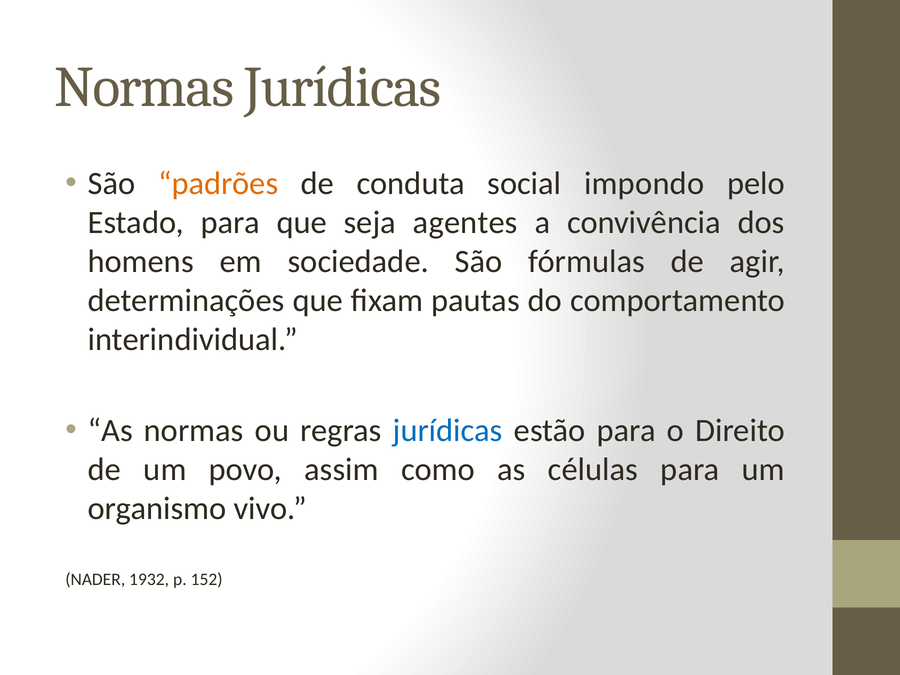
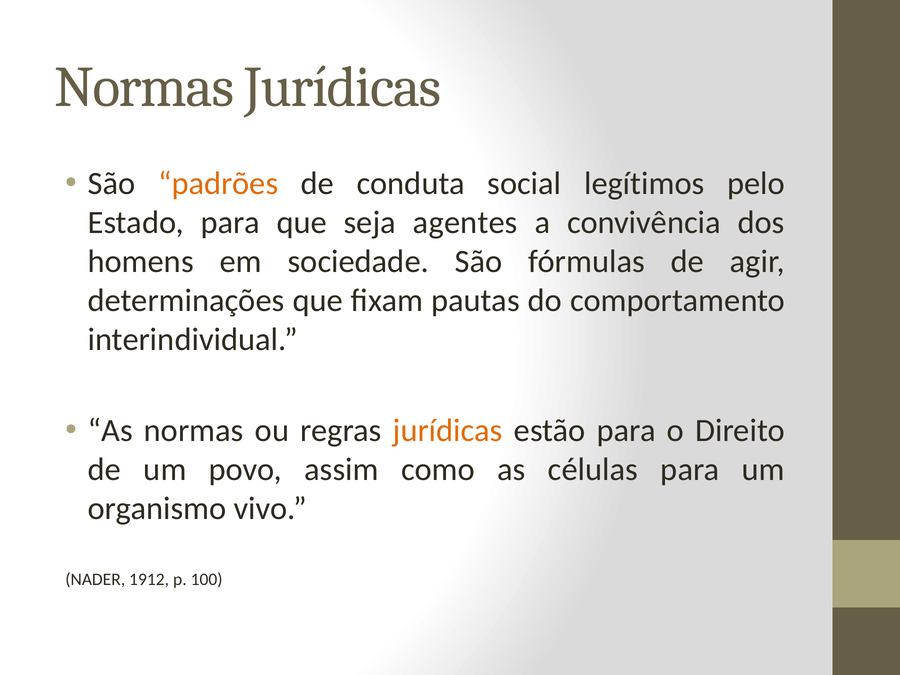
impondo: impondo -> legítimos (644, 184)
jurídicas colour: blue -> orange (448, 431)
1932: 1932 -> 1912 (149, 579)
152: 152 -> 100 (207, 579)
